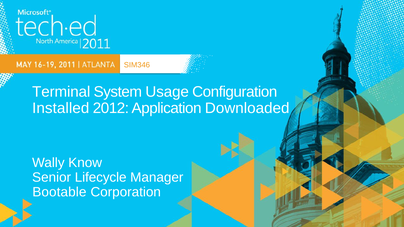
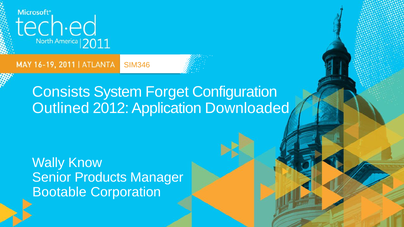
Terminal: Terminal -> Consists (61, 92)
Usage: Usage -> Forget (167, 92)
Installed: Installed -> Outlined (61, 108)
Lifecycle: Lifecycle -> Products (101, 178)
